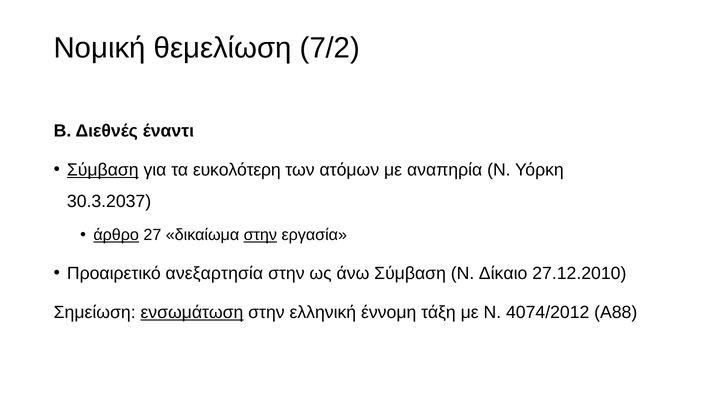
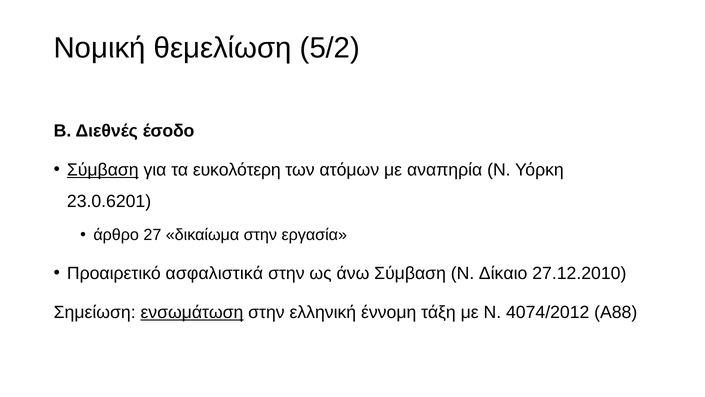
7/2: 7/2 -> 5/2 (330, 48)
έναντι: έναντι -> έσοδο (169, 131)
30.3.2037: 30.3.2037 -> 23.0.6201 (109, 201)
άρθρο underline: present -> none (116, 235)
στην underline: present -> none (260, 235)
ανεξαρτησία: ανεξαρτησία -> ασφαλιστικά (214, 273)
